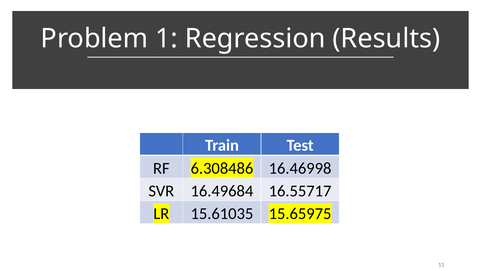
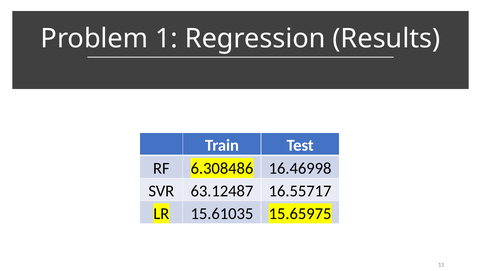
16.49684: 16.49684 -> 63.12487 (222, 191)
